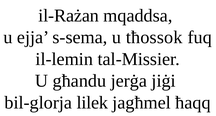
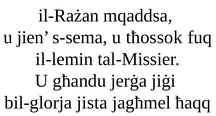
ejja: ejja -> jien (33, 37)
lilek: lilek -> jista (92, 103)
